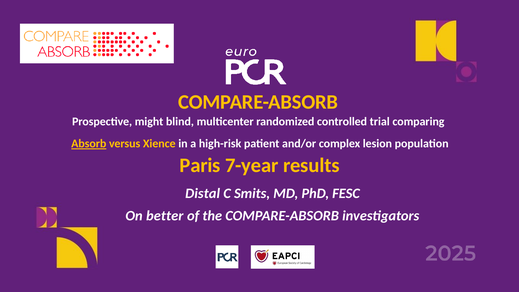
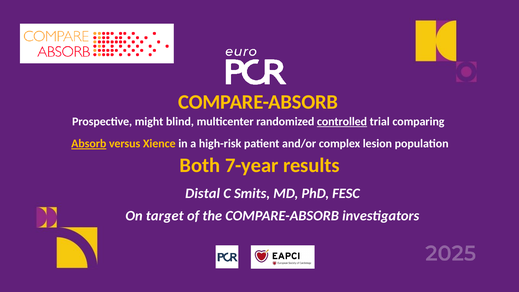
controlled underline: none -> present (342, 121)
Paris: Paris -> Both (200, 165)
better: better -> target (165, 216)
